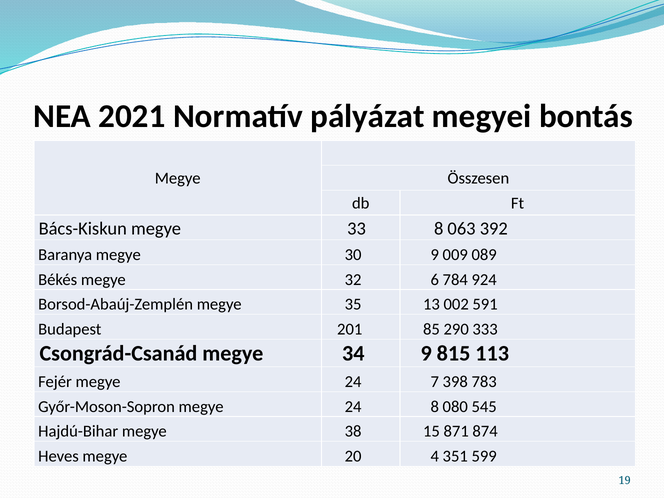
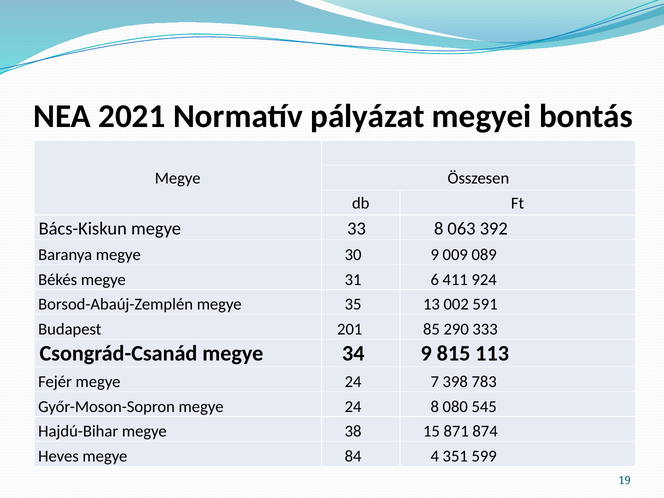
32: 32 -> 31 (353, 280)
784: 784 -> 411 (455, 280)
20: 20 -> 84 (353, 456)
